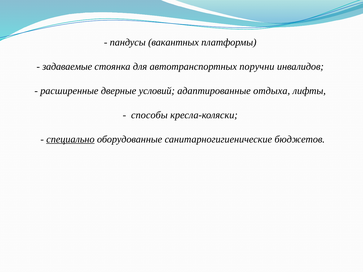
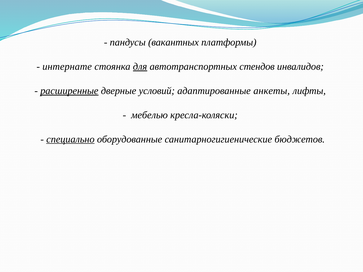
задаваемые: задаваемые -> интернате (67, 67)
для underline: none -> present (140, 67)
поручни: поручни -> стендов (257, 67)
расширенные underline: none -> present (69, 91)
отдыха: отдыха -> анкеты (272, 91)
способы: способы -> мебелью (149, 115)
